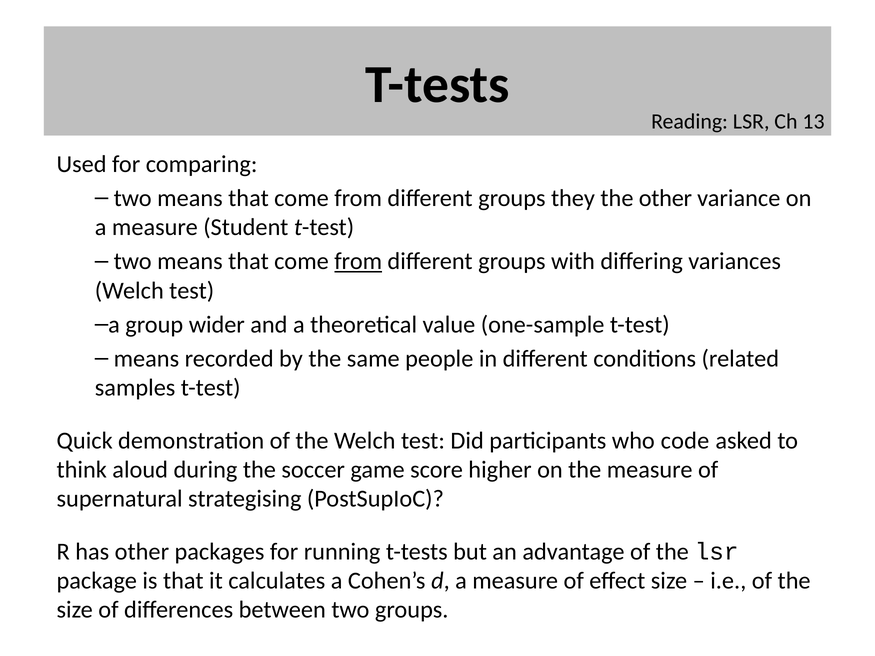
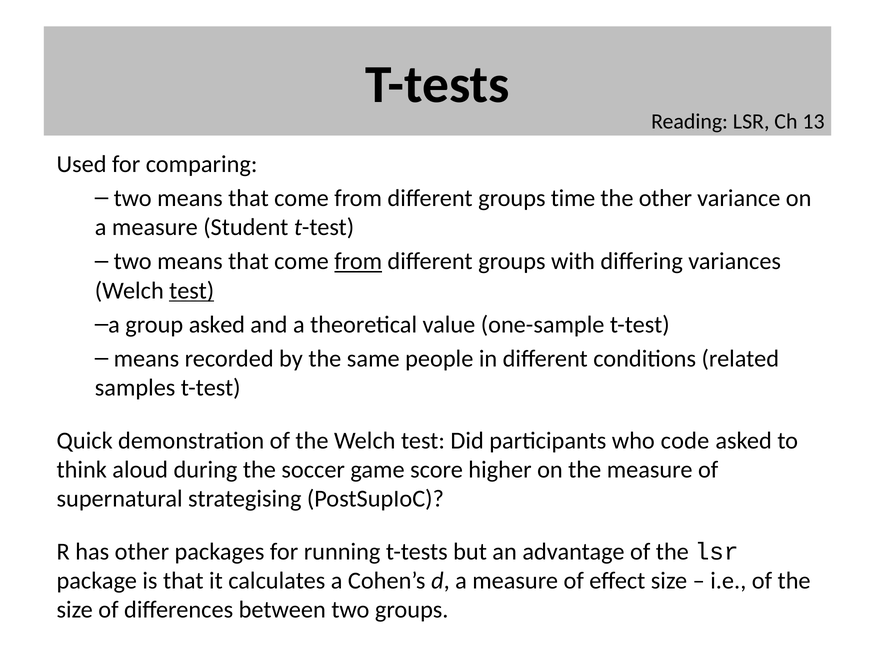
they: they -> time (573, 198)
test underline: none -> present (192, 291)
group wider: wider -> asked (217, 325)
